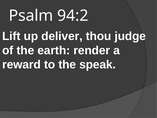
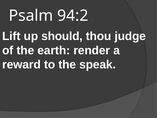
deliver: deliver -> should (62, 36)
